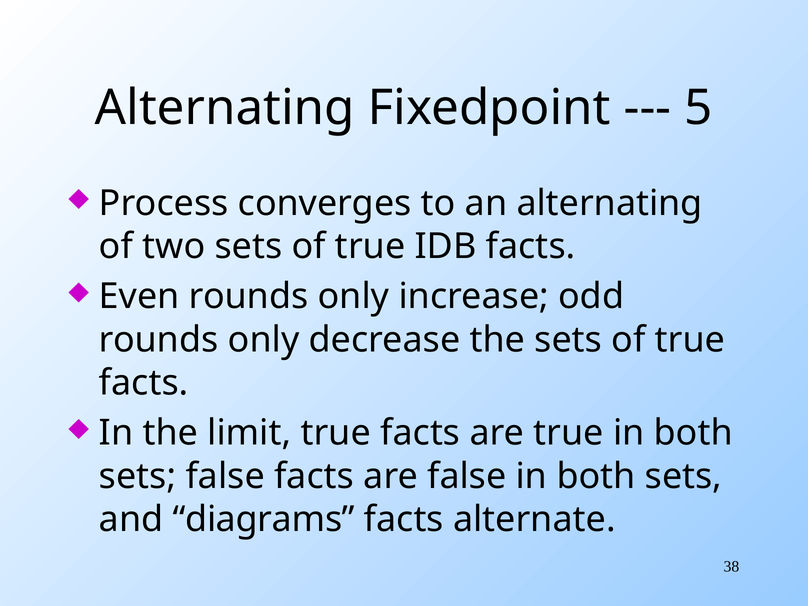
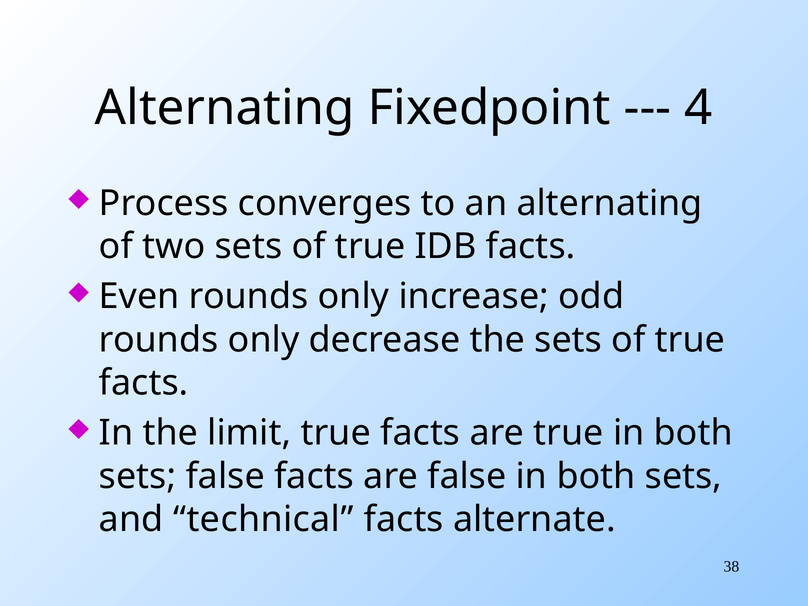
5: 5 -> 4 (698, 108)
diagrams: diagrams -> technical (263, 519)
